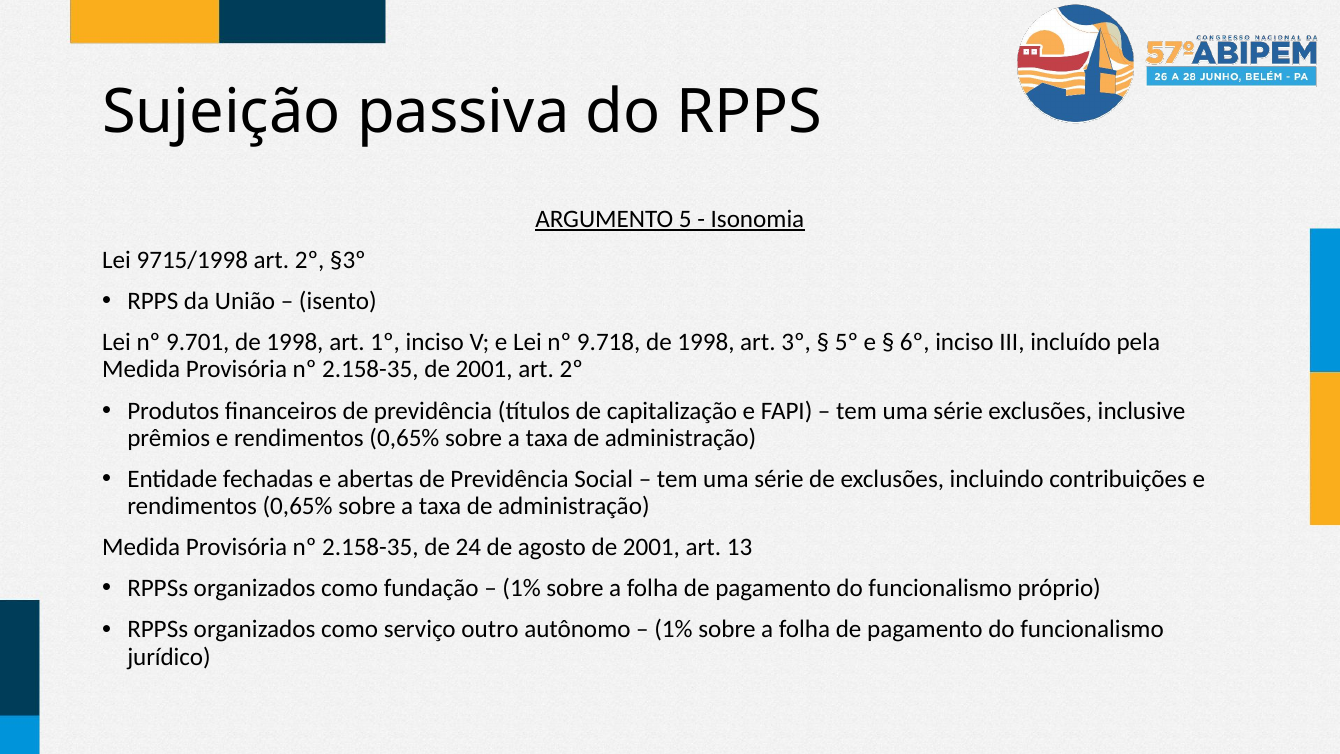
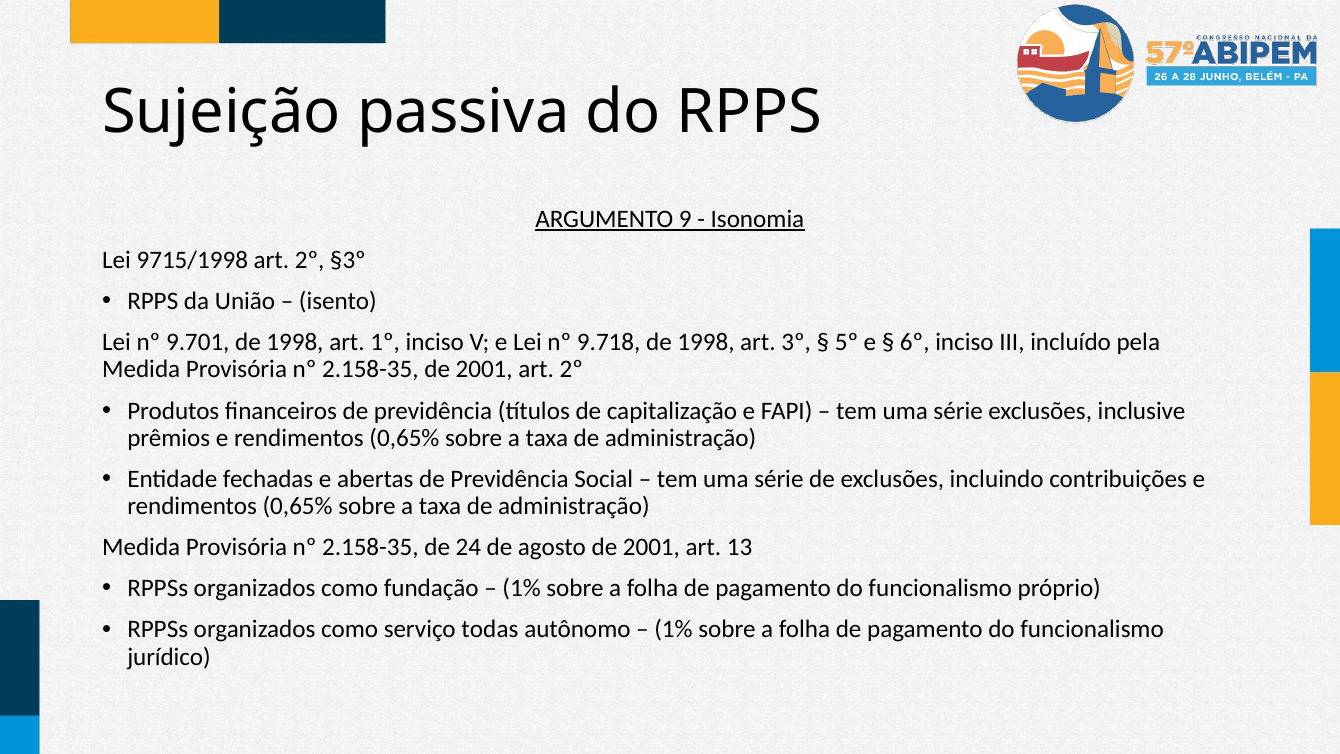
5: 5 -> 9 (685, 219)
outro: outro -> todas (490, 629)
